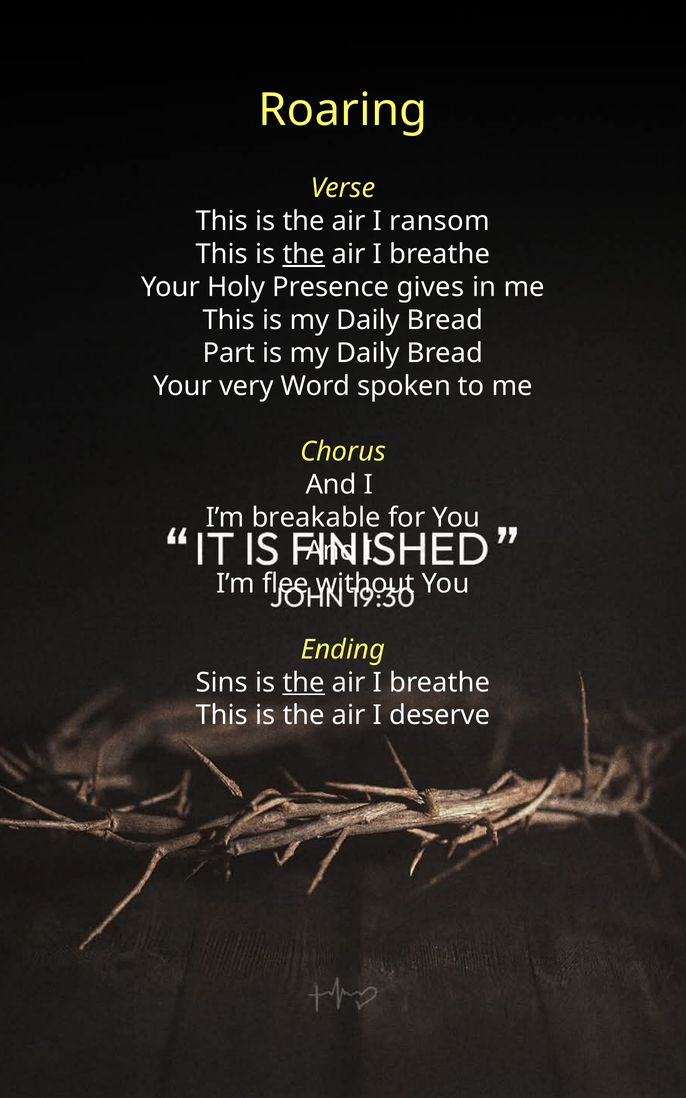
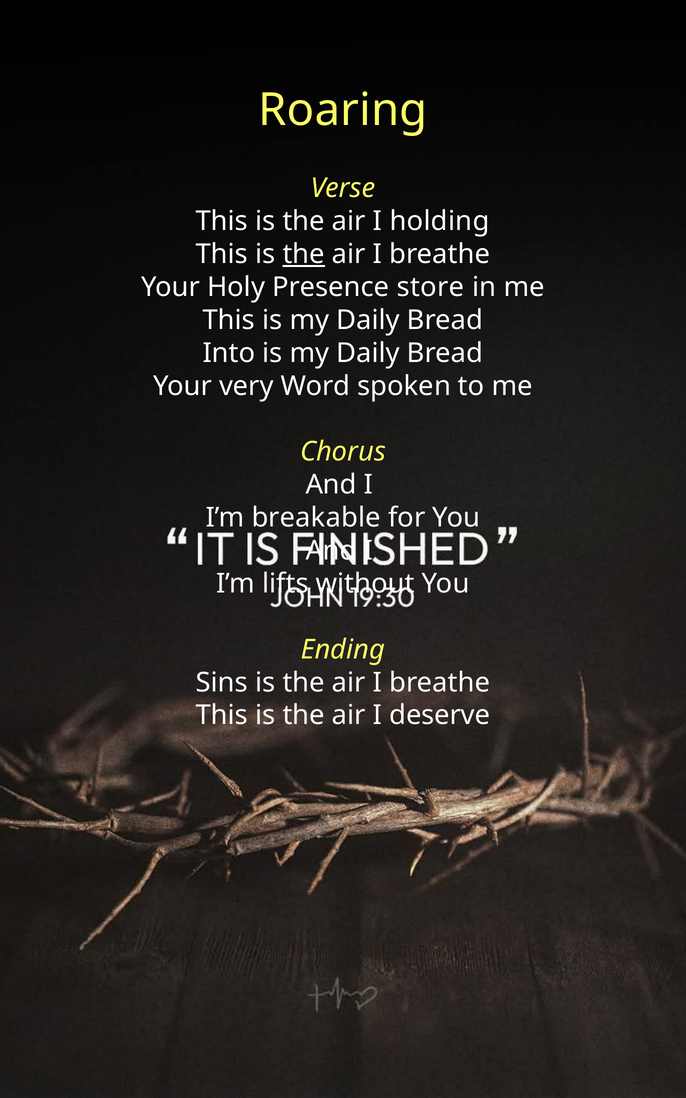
ransom: ransom -> holding (440, 221)
gives: gives -> store (431, 287)
Part: Part -> Into (229, 353)
flee: flee -> lifts (285, 583)
the underline: present -> none (304, 682)
